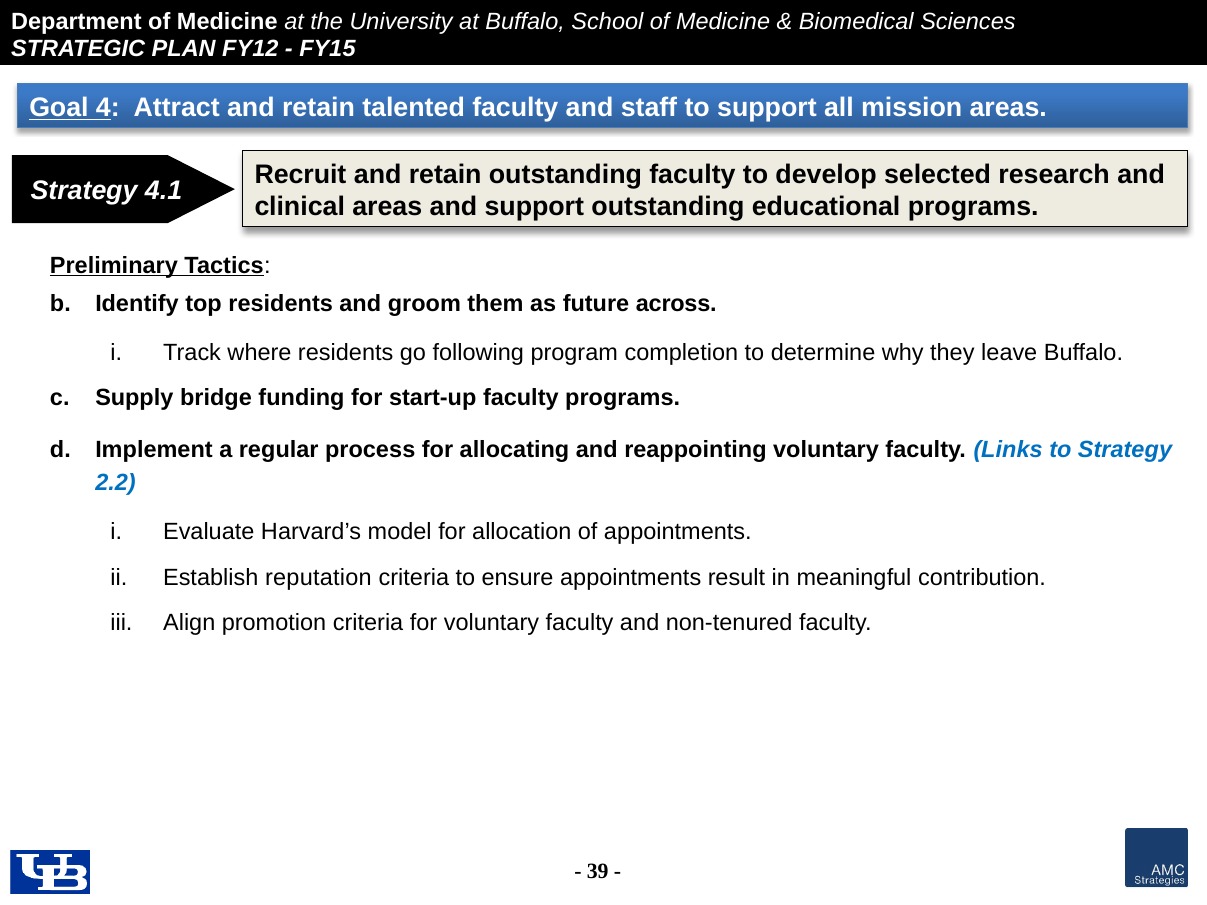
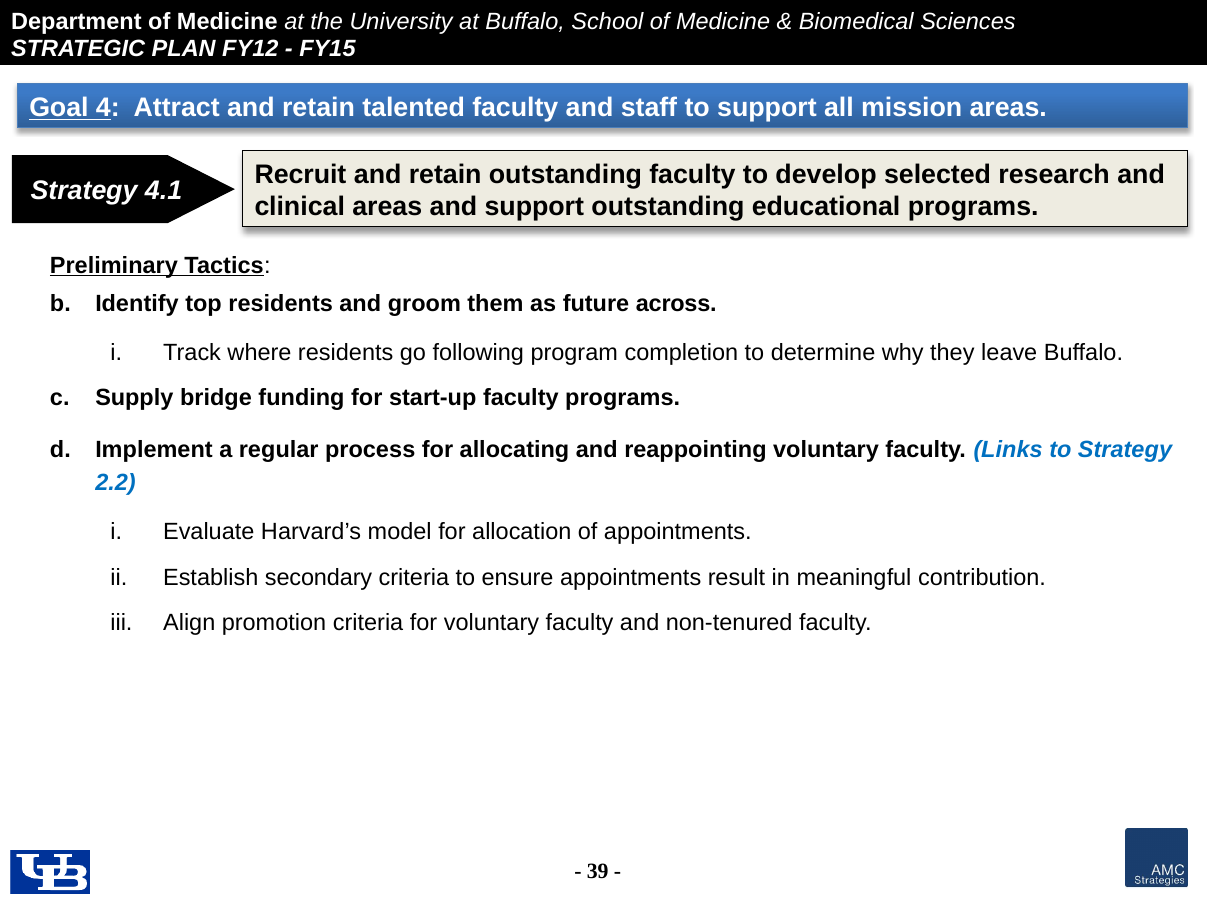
reputation: reputation -> secondary (319, 578)
